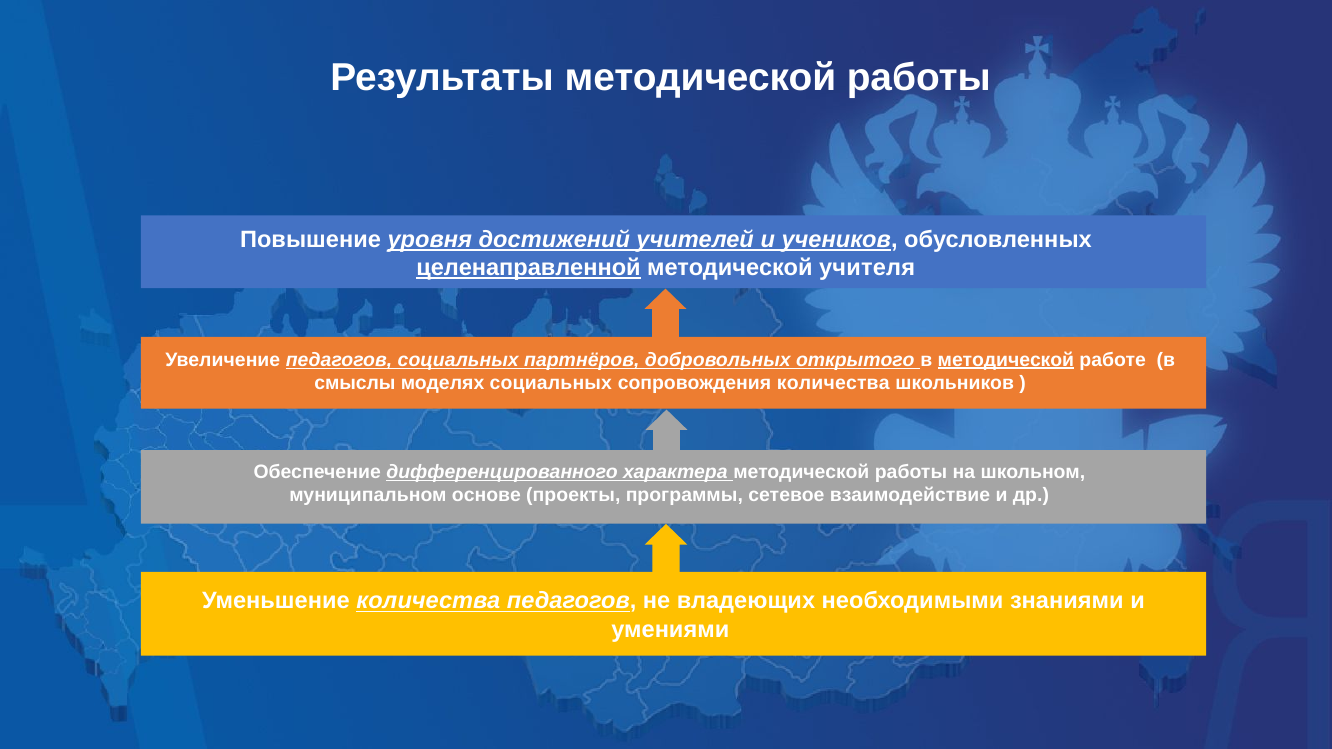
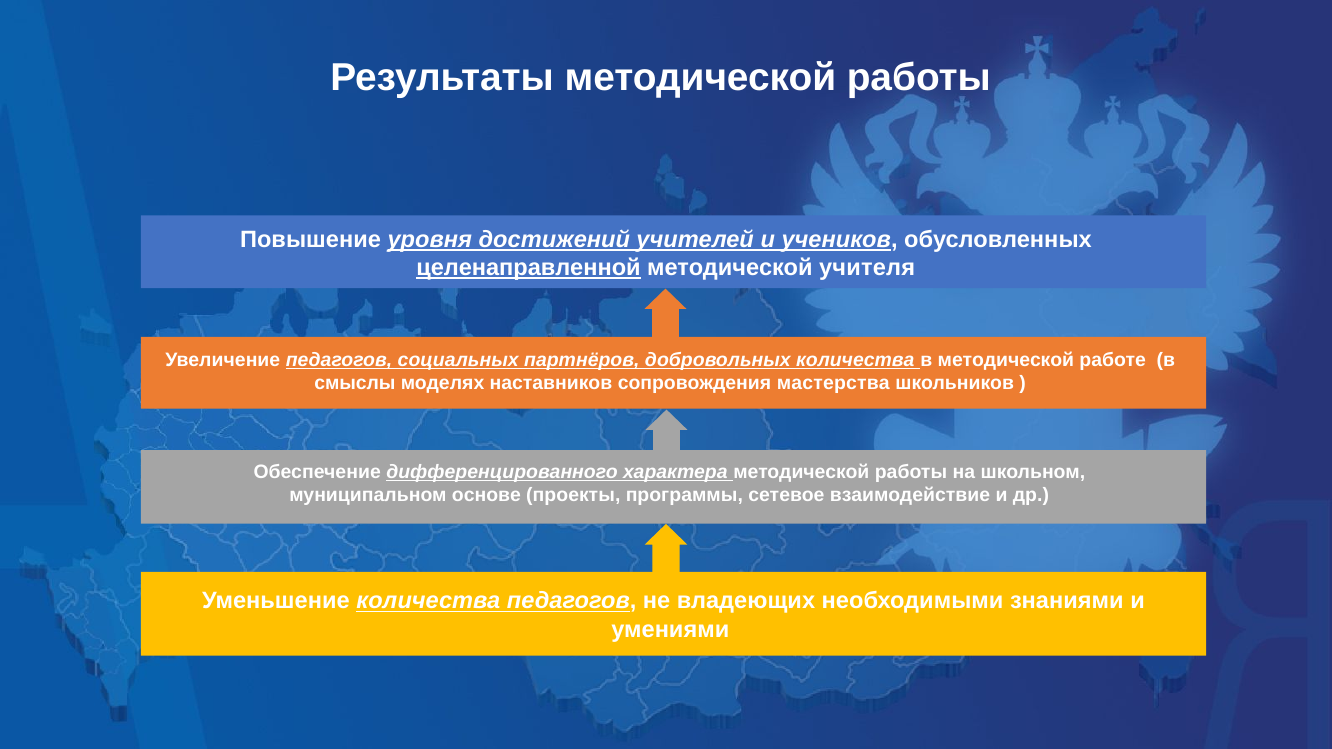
добровольных открытого: открытого -> количества (855, 360)
методической underline: present -> none (1006, 360)
моделях социальных: социальных -> наставников (551, 383)
сопровождения количества: количества -> мастерства (833, 383)
